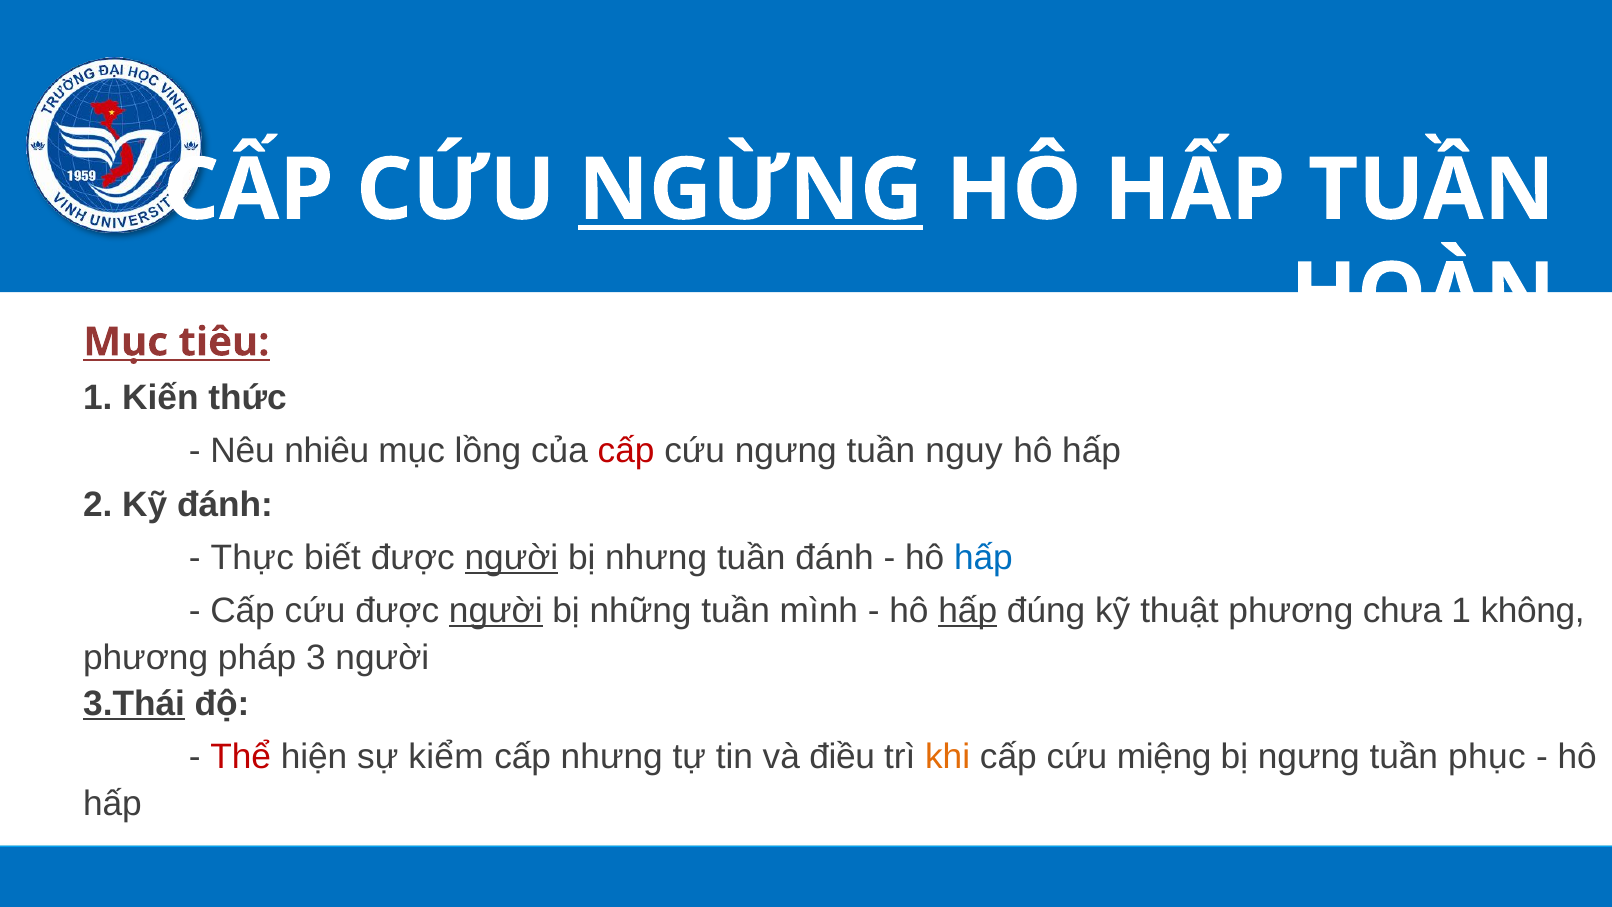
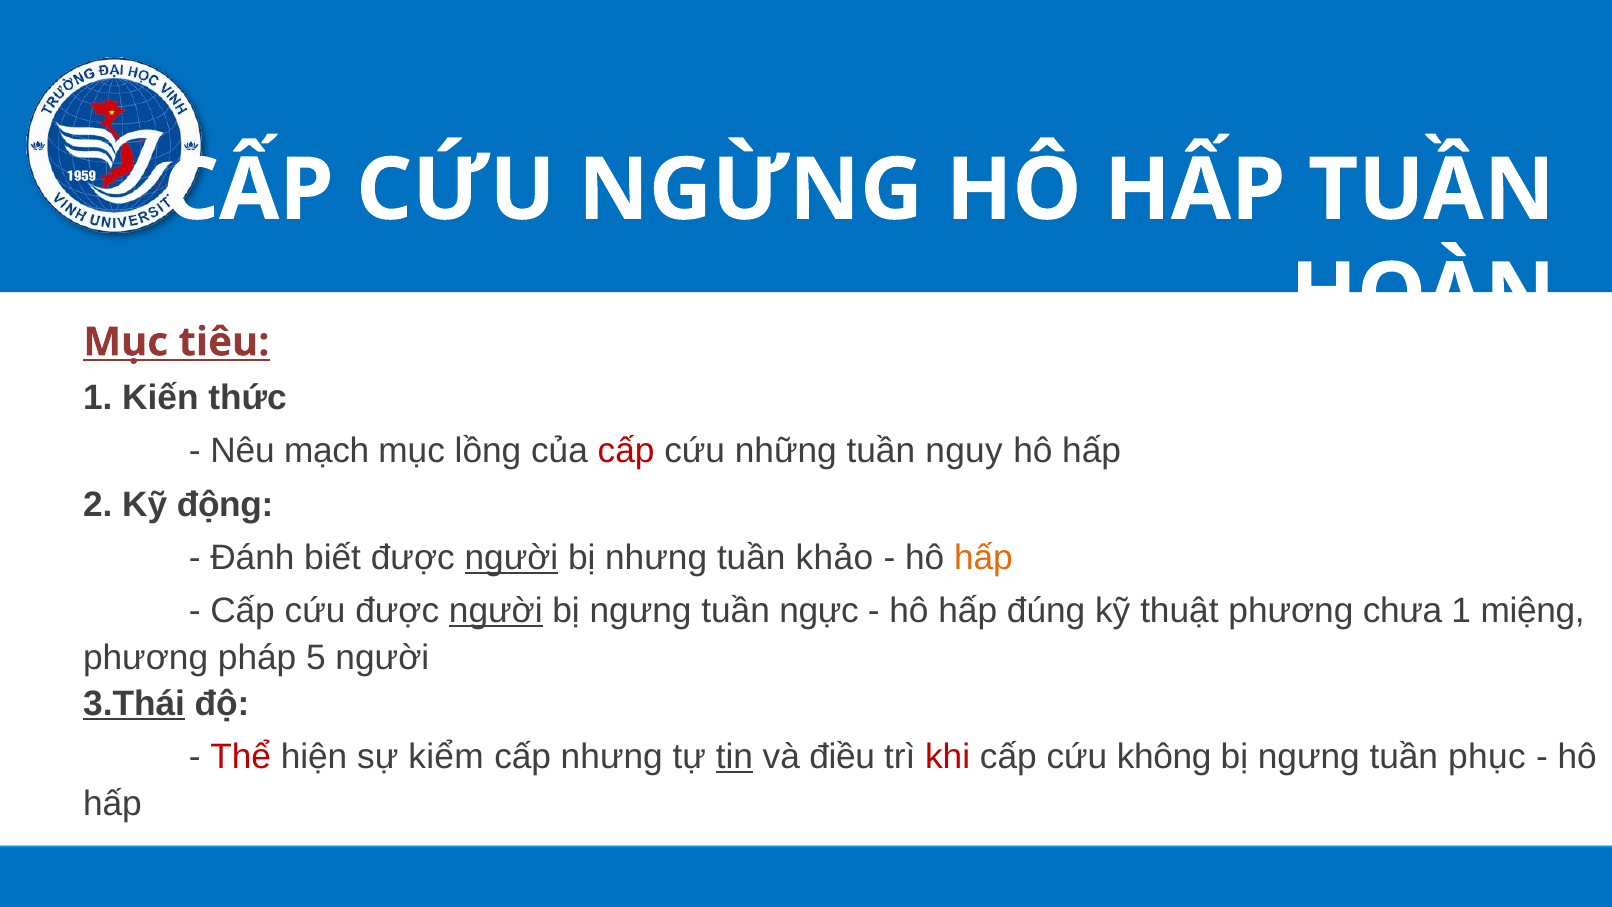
NGỪNG underline: present -> none (751, 190)
nhiêu: nhiêu -> mạch (327, 451)
cứu ngưng: ngưng -> những (786, 451)
Kỹ đánh: đánh -> động (225, 504)
Thực: Thực -> Đánh (252, 558)
tuần đánh: đánh -> khảo (834, 558)
hấp colour: blue -> orange (983, 558)
những: những -> ngưng (641, 611)
mình: mình -> ngực (819, 611)
hấp underline: present -> none (968, 611)
không: không -> miệng (1533, 611)
3: 3 -> 5 (316, 657)
tin underline: none -> present (734, 757)
khi colour: orange -> red (948, 757)
miệng: miệng -> không (1164, 757)
